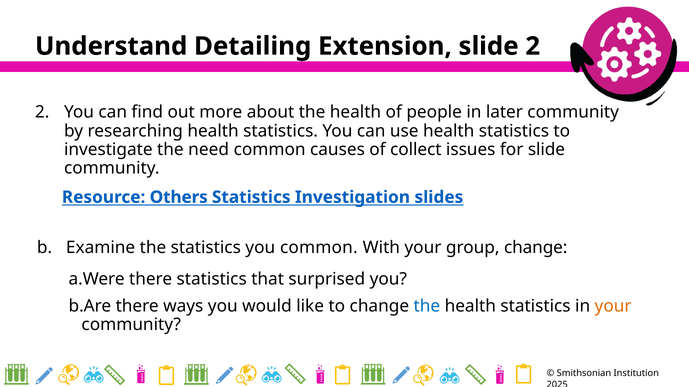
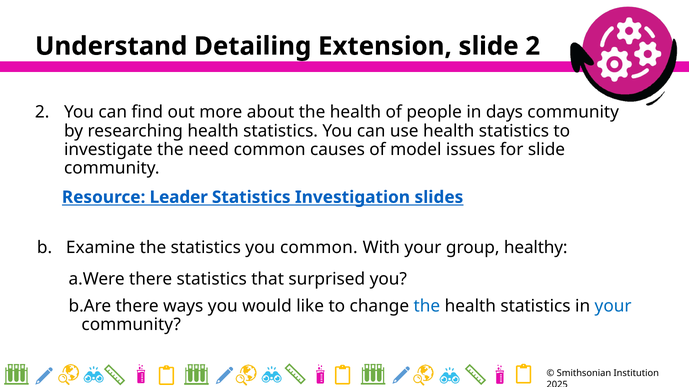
later: later -> days (504, 112)
collect: collect -> model (416, 150)
Others: Others -> Leader (179, 197)
group change: change -> healthy (536, 248)
your colour: orange -> blue (613, 306)
